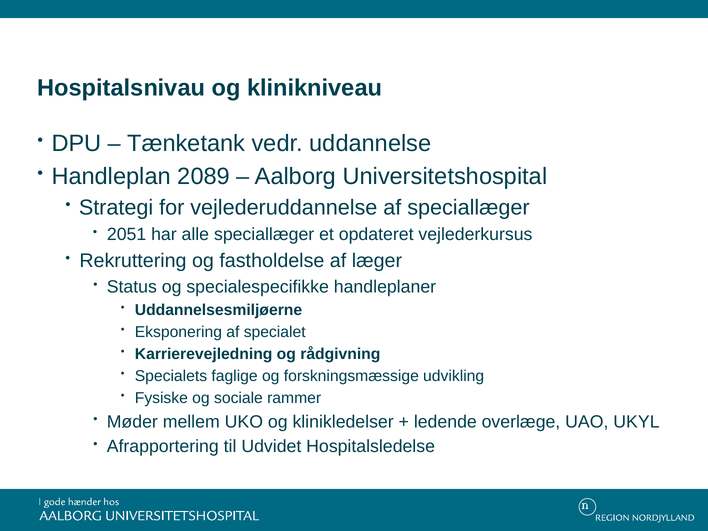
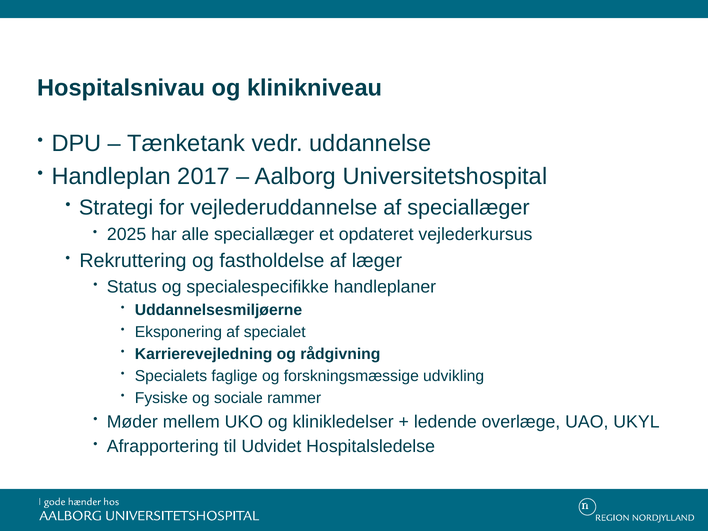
2089: 2089 -> 2017 (204, 176)
2051: 2051 -> 2025 (127, 234)
